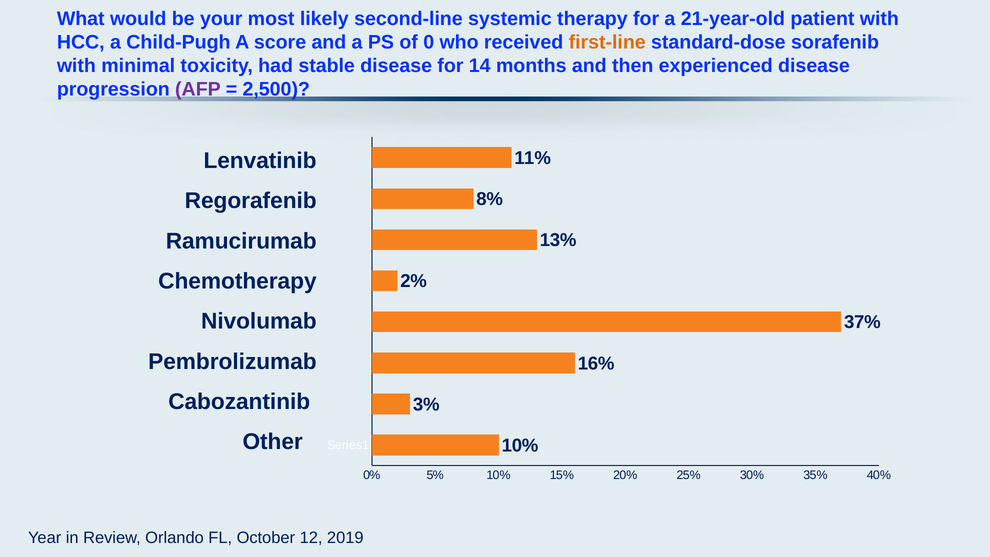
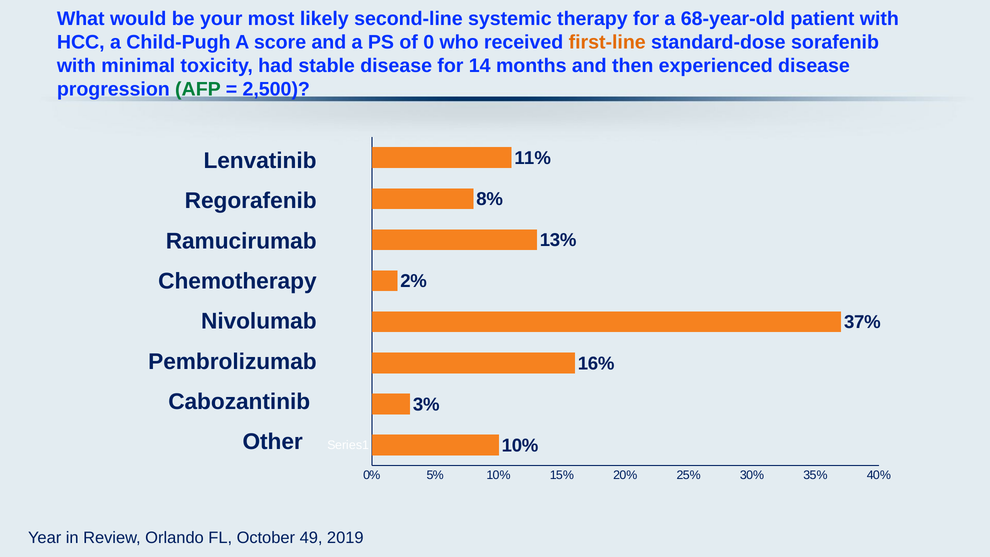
21-year-old: 21-year-old -> 68-year-old (733, 19)
AFP colour: purple -> green (198, 89)
12: 12 -> 49 (311, 538)
